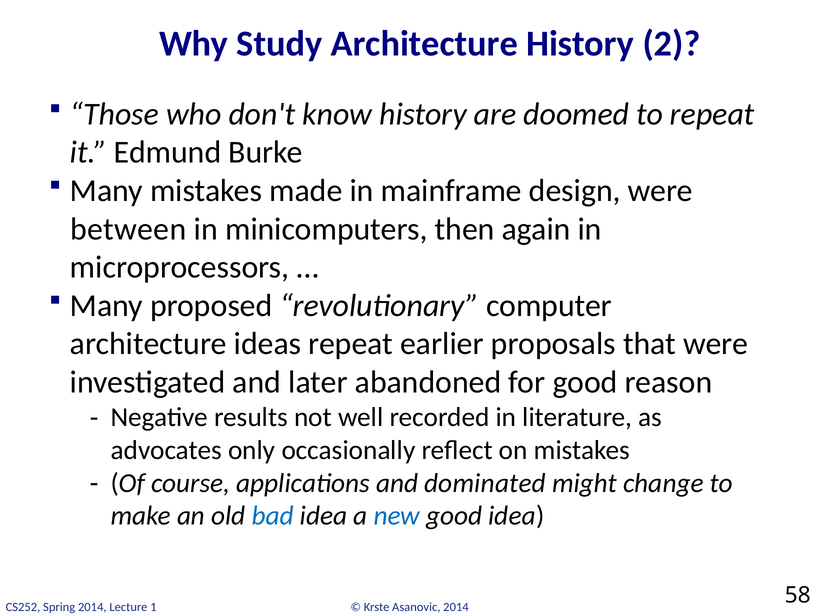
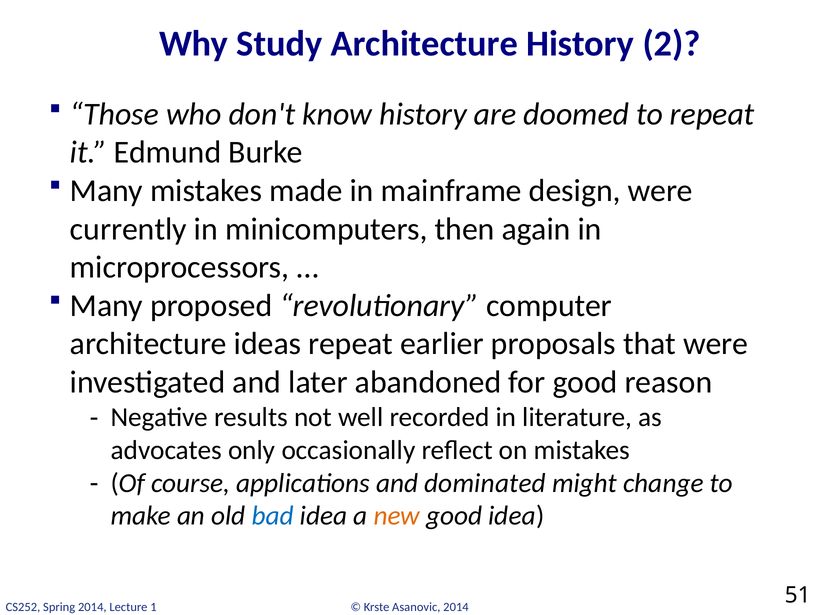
between: between -> currently (128, 229)
new colour: blue -> orange (397, 515)
58: 58 -> 51 (798, 594)
